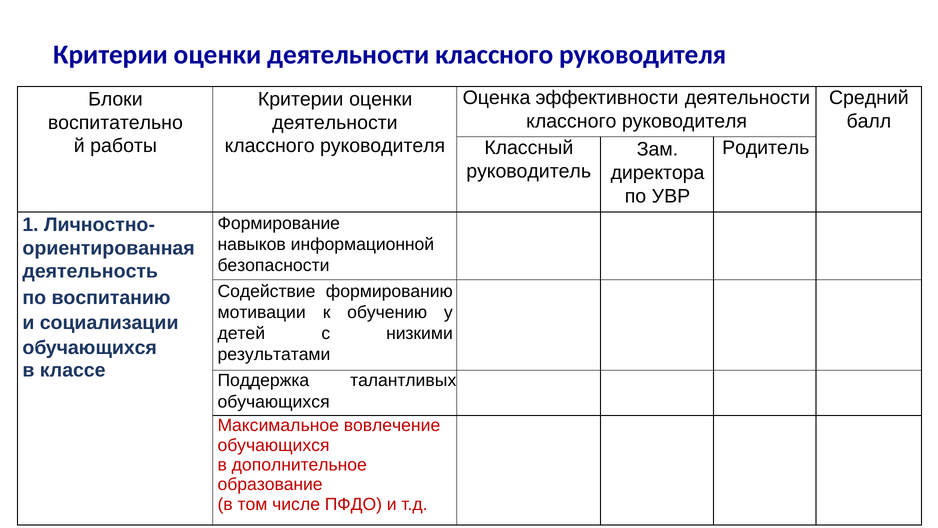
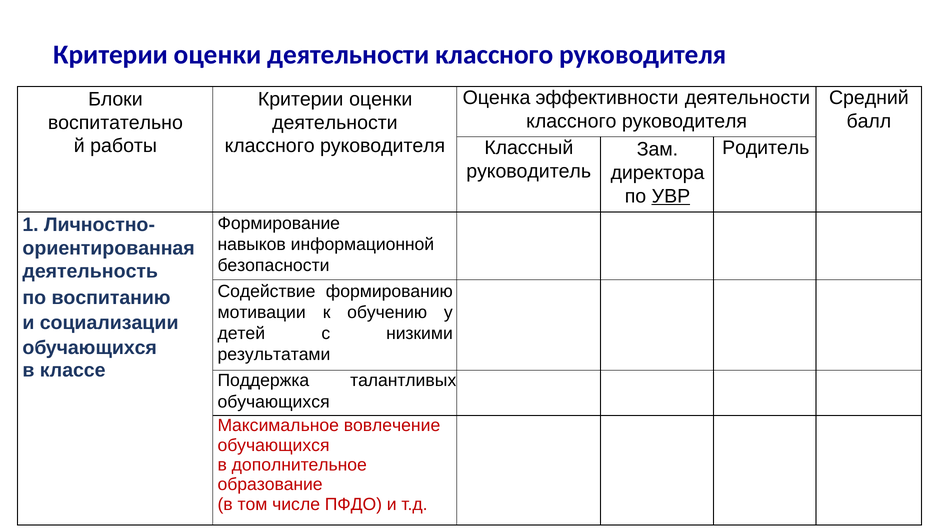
УВР underline: none -> present (671, 196)
